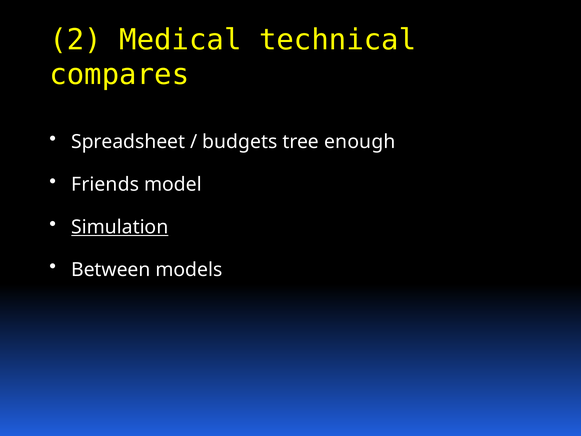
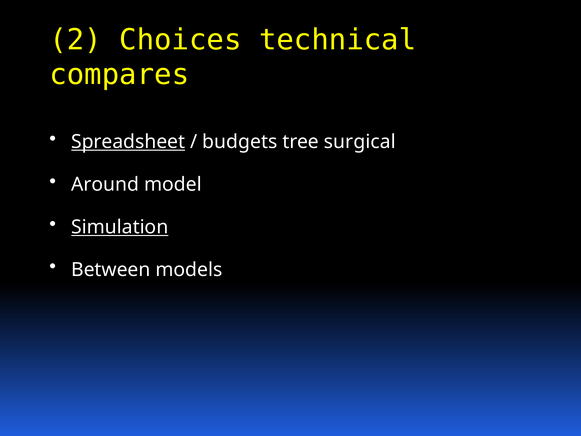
Medical: Medical -> Choices (180, 40)
Spreadsheet underline: none -> present (128, 142)
enough: enough -> surgical (360, 142)
Friends: Friends -> Around (105, 184)
